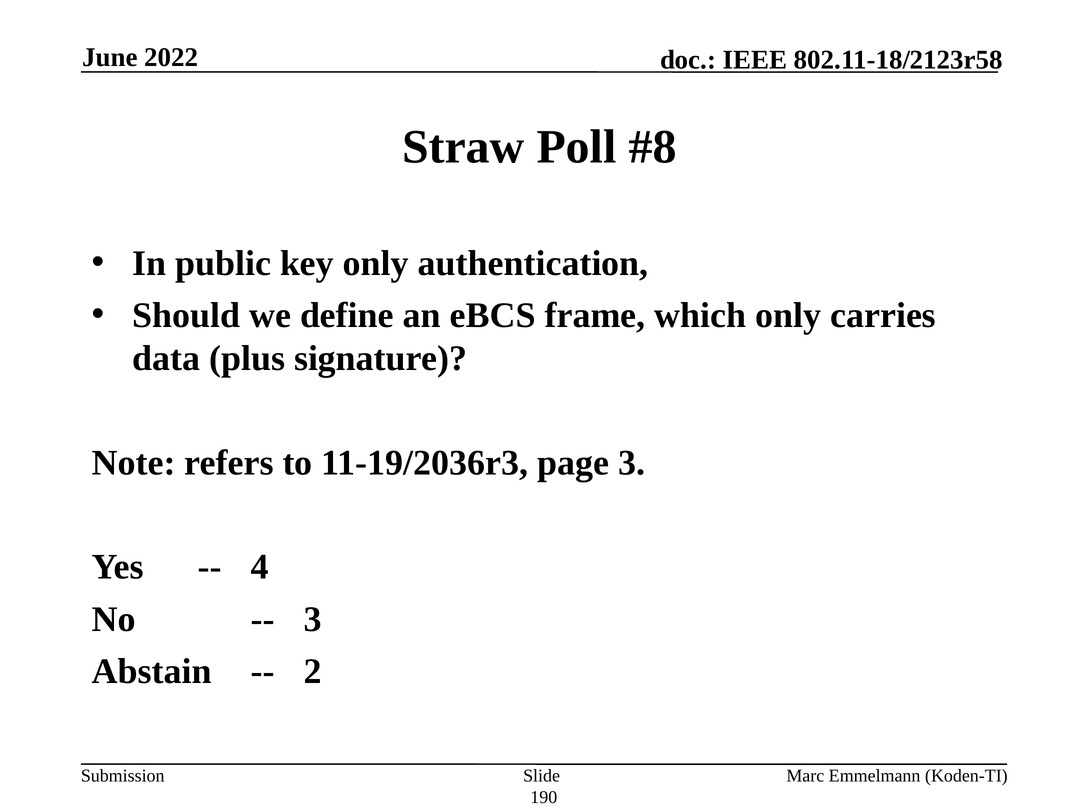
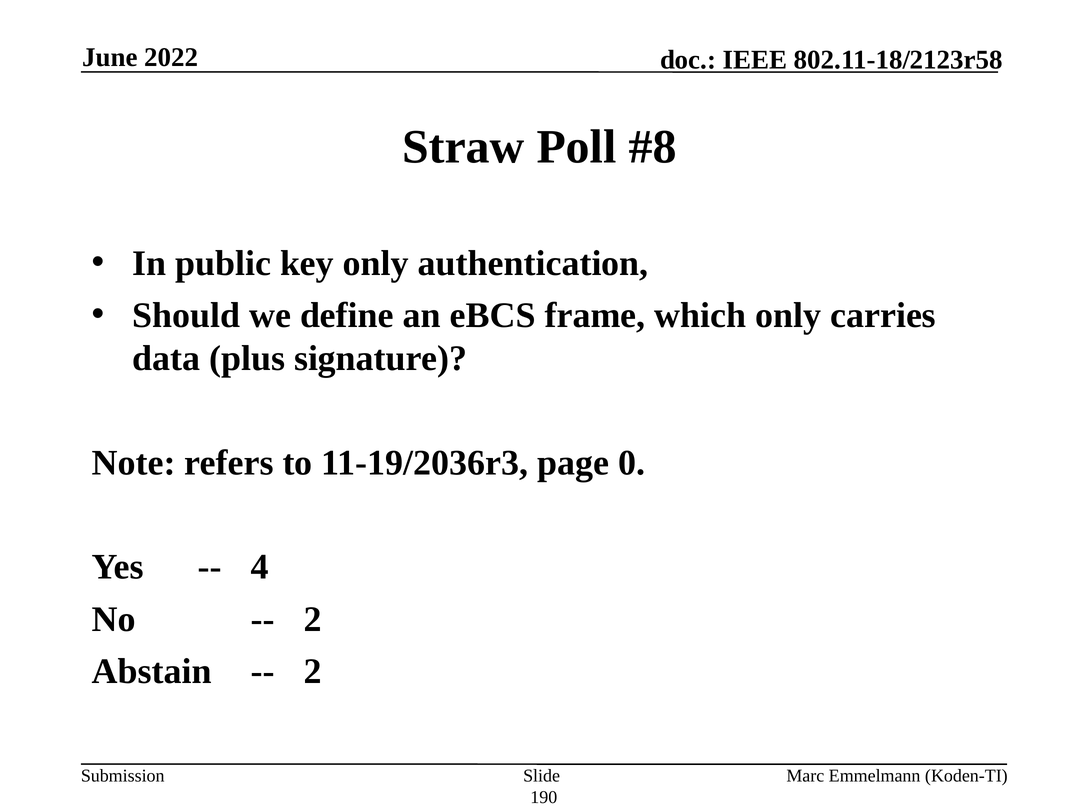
page 3: 3 -> 0 (632, 463)
3: 3 -> 2 (313, 619)
